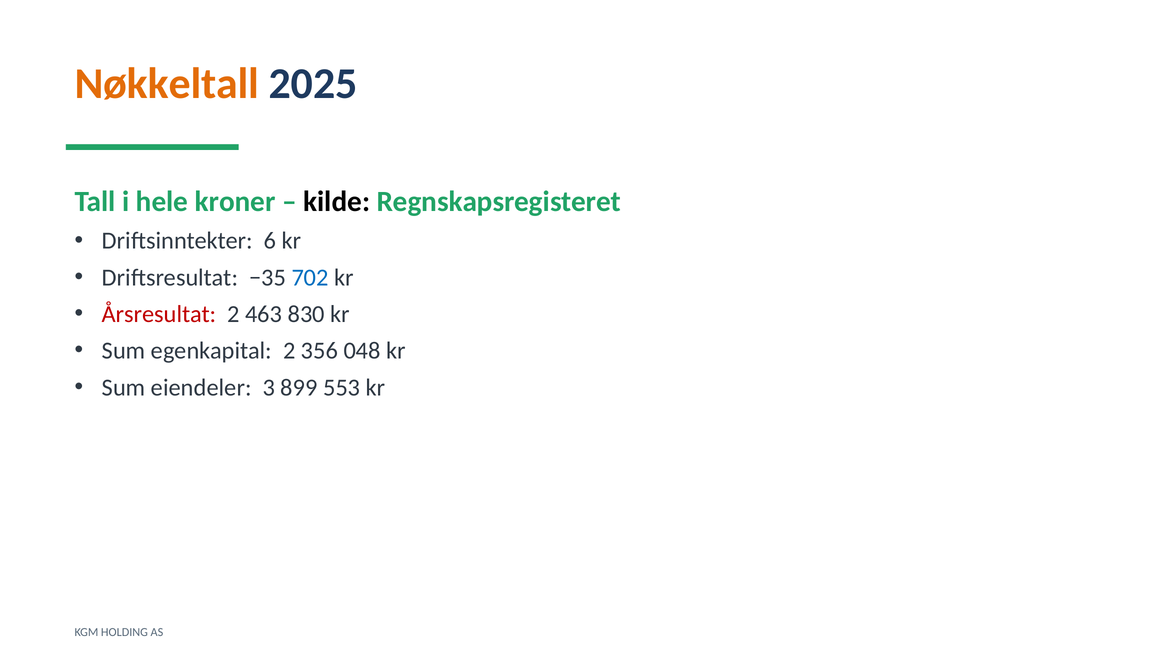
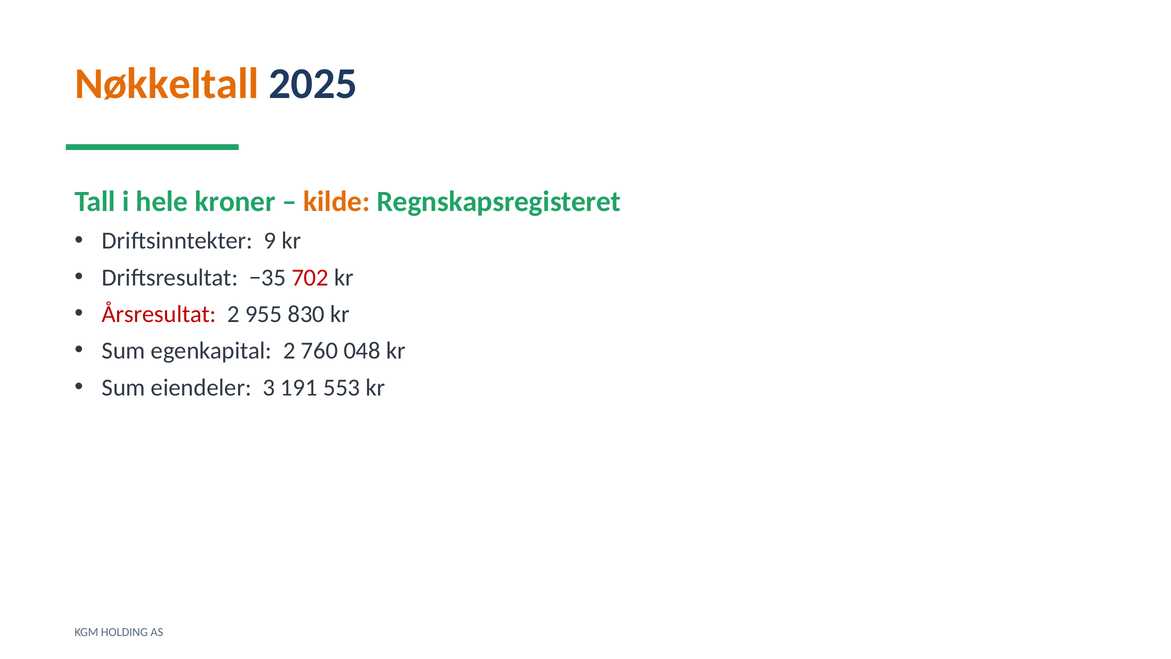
kilde colour: black -> orange (337, 202)
6: 6 -> 9 (270, 241)
702 colour: blue -> red (310, 277)
463: 463 -> 955 (264, 314)
356: 356 -> 760 (319, 351)
899: 899 -> 191 (299, 387)
